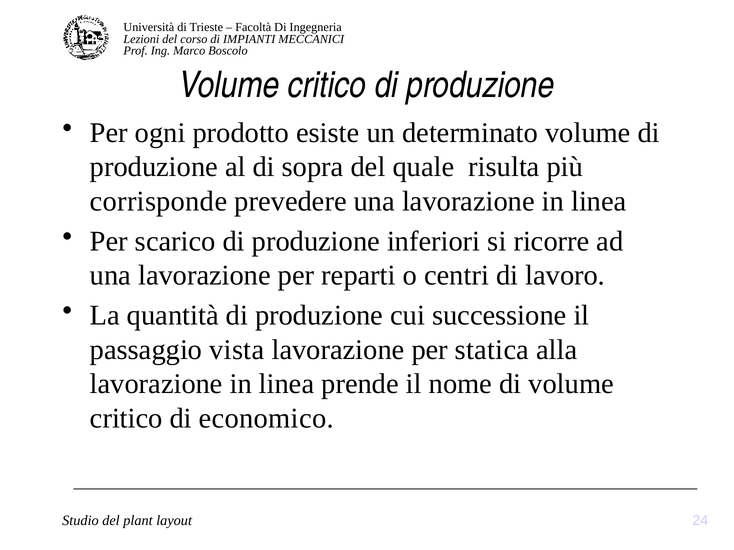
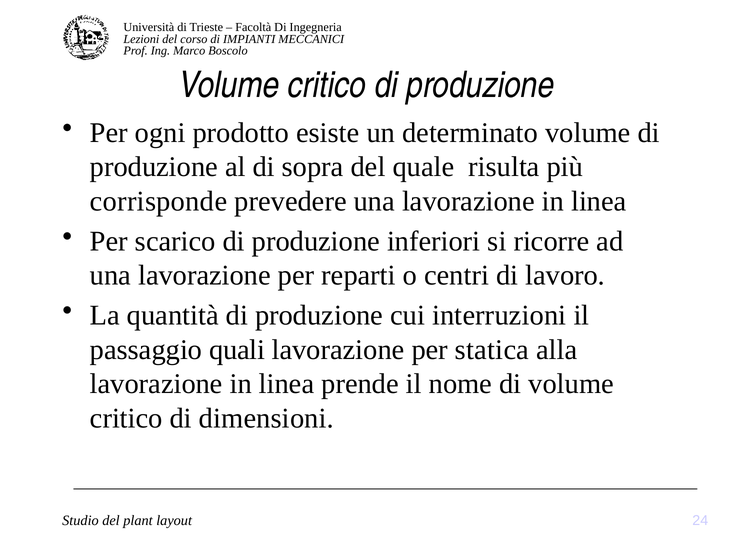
successione: successione -> interruzioni (499, 316)
vista: vista -> quali (237, 350)
economico: economico -> dimensioni (266, 419)
